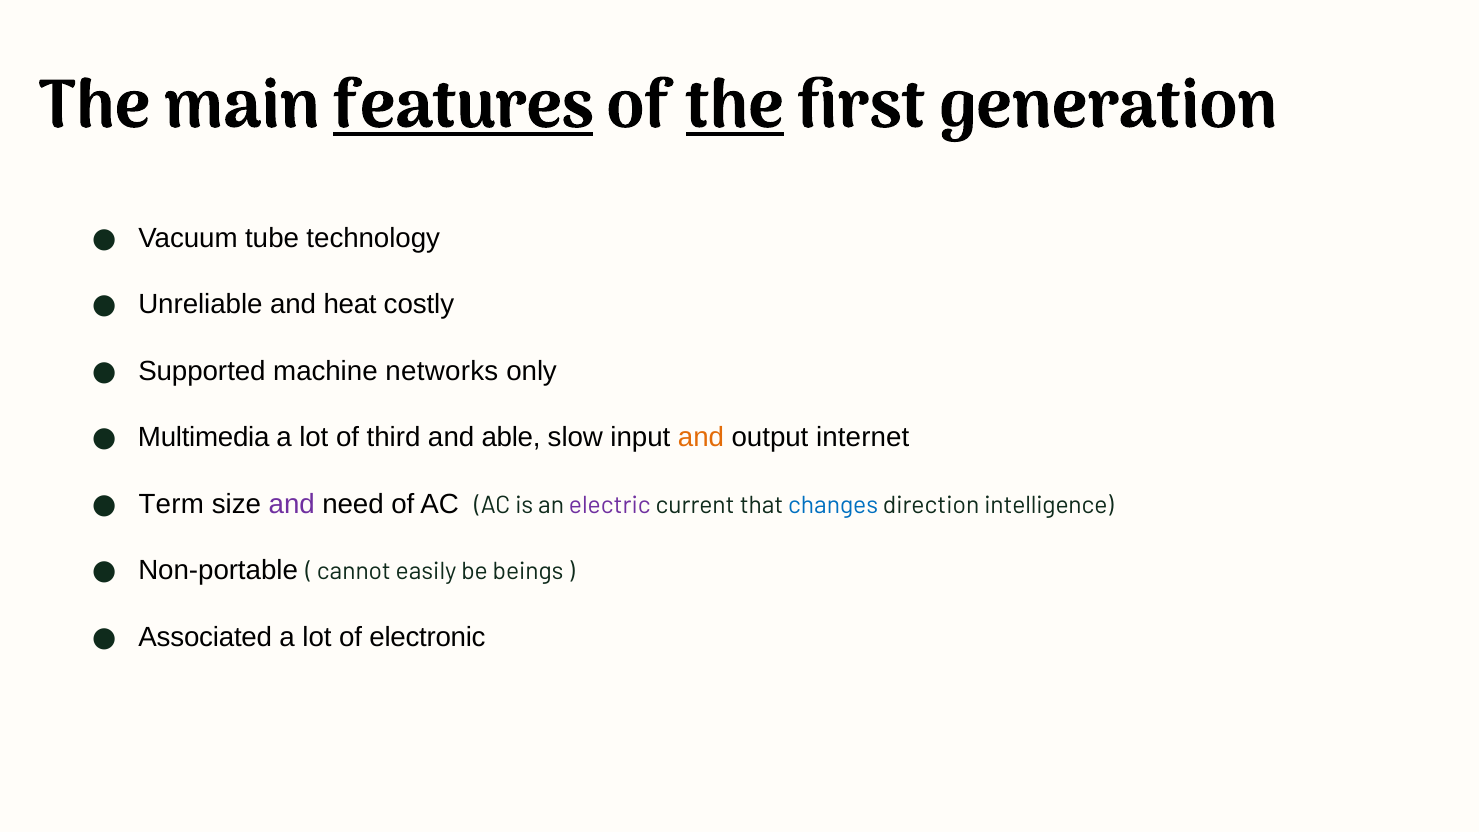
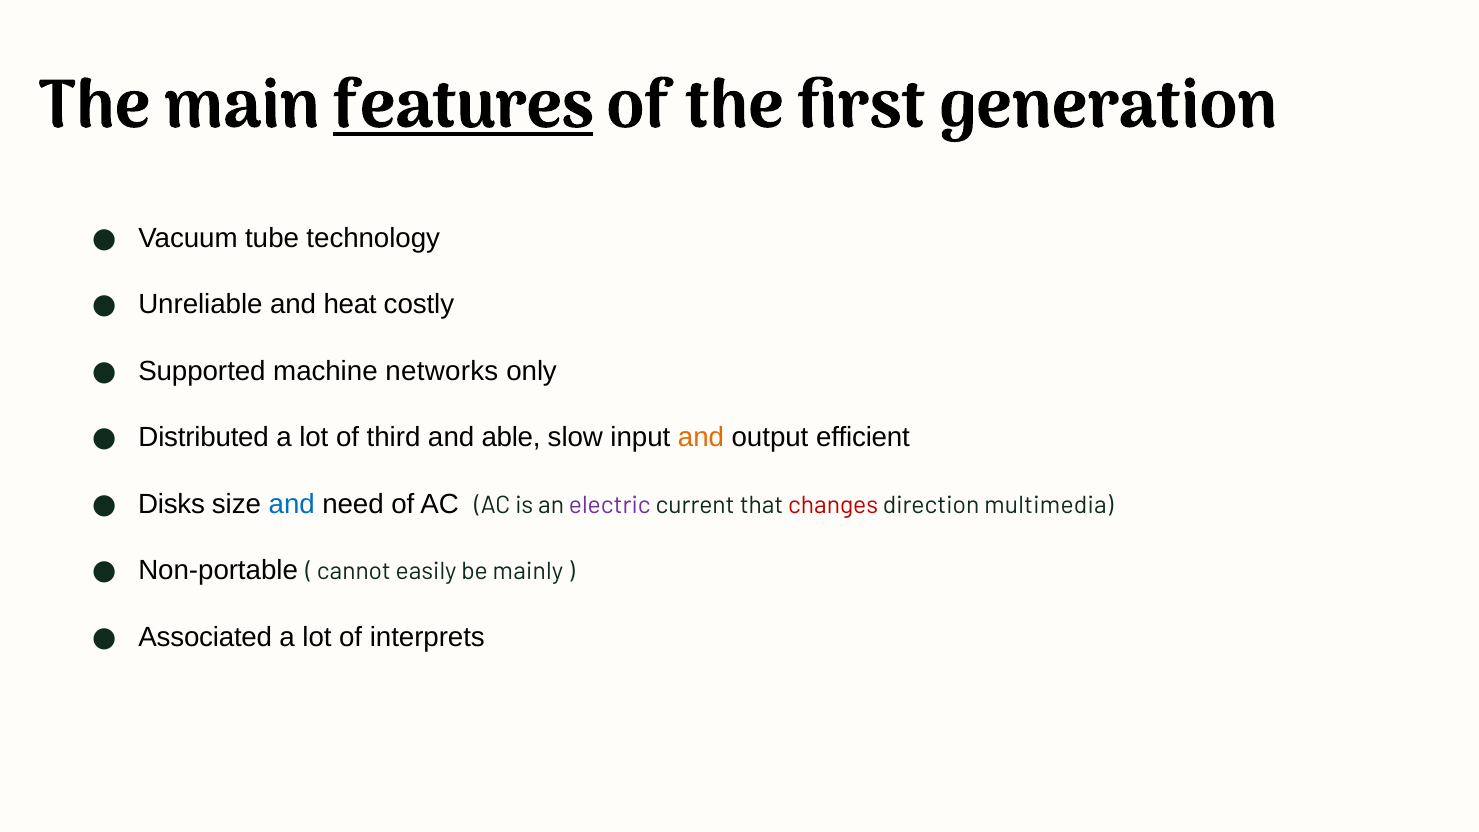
the underline: present -> none (735, 105)
Multimedia: Multimedia -> Distributed (204, 438)
internet: internet -> efficient (863, 438)
Term: Term -> Disks (172, 504)
and colour: purple -> blue (292, 504)
changes colour: blue -> red (833, 505)
intelligence: intelligence -> multimedia (1049, 505)
beings: beings -> mainly (528, 572)
electronic: electronic -> interprets (427, 637)
